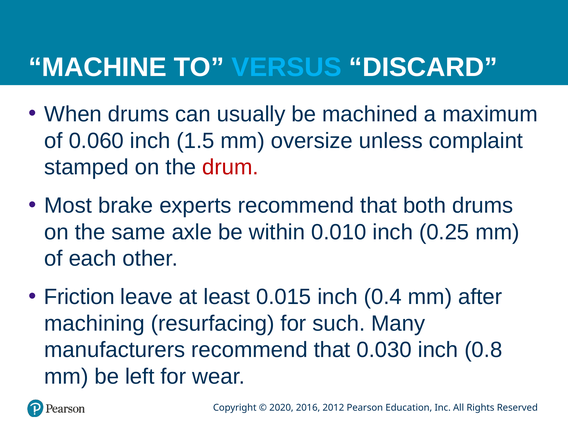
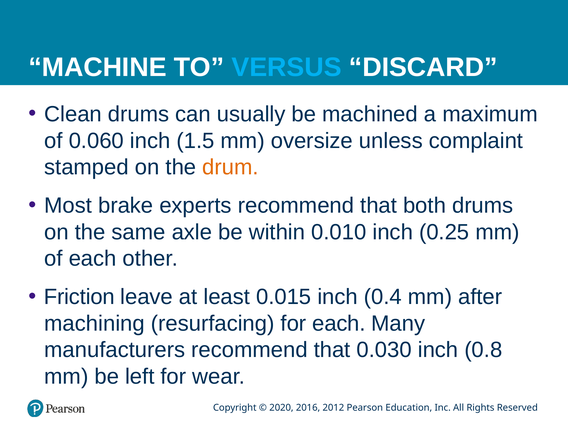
When: When -> Clean (73, 114)
drum colour: red -> orange (230, 167)
for such: such -> each (339, 324)
